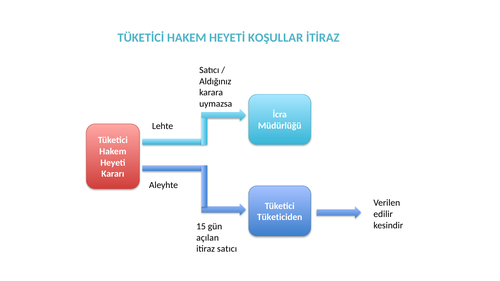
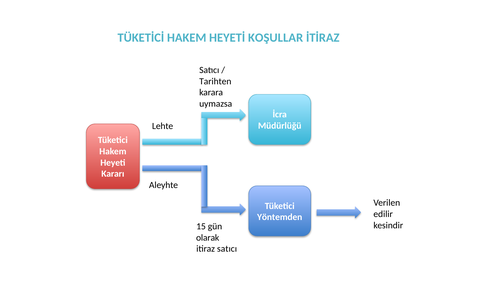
Aldığınız: Aldığınız -> Tarihten (215, 81)
Tüketiciden: Tüketiciden -> Yöntemden (280, 217)
açılan: açılan -> olarak (208, 238)
